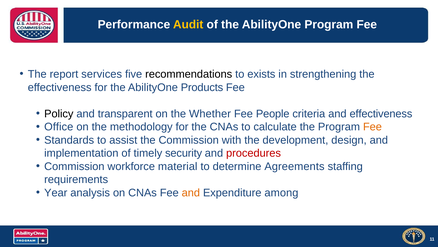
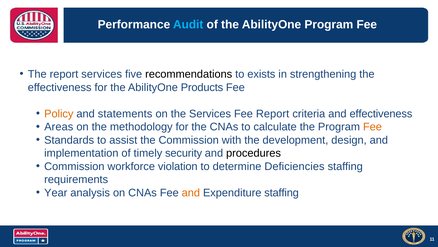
Audit colour: yellow -> light blue (188, 24)
Policy colour: black -> orange (59, 114)
transparent: transparent -> statements (125, 114)
the Whether: Whether -> Services (210, 114)
Fee People: People -> Report (273, 114)
Office: Office -> Areas (59, 127)
procedures colour: red -> black (254, 153)
material: material -> violation (178, 166)
Agreements: Agreements -> Deficiencies (294, 166)
Expenditure among: among -> staffing (282, 192)
